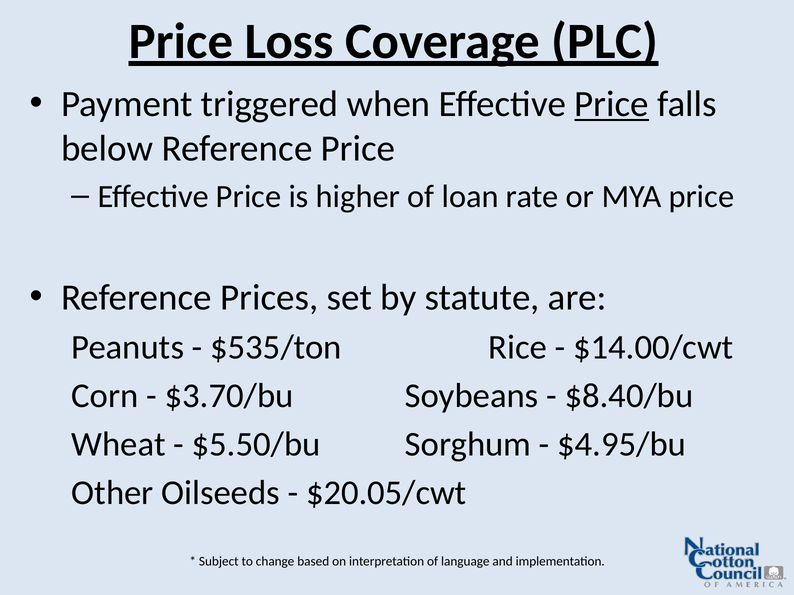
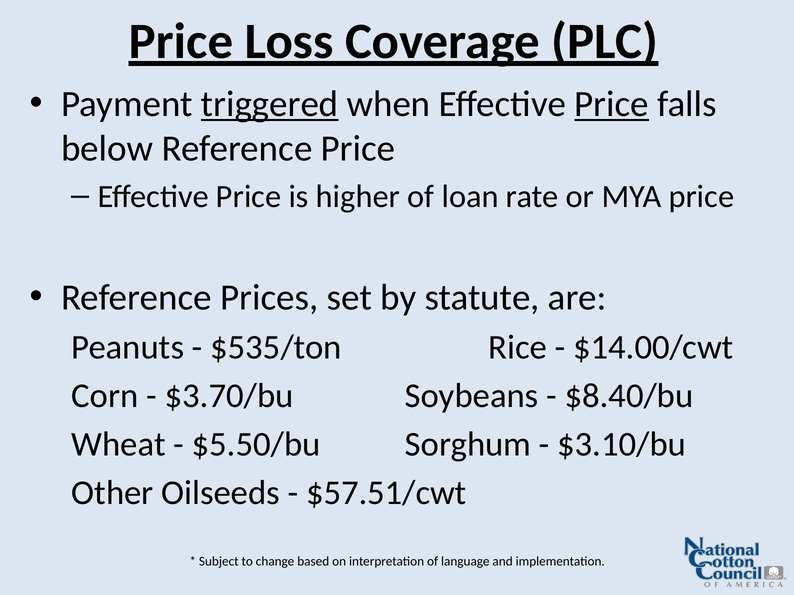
triggered underline: none -> present (270, 104)
$4.95/bu: $4.95/bu -> $3.10/bu (622, 445)
$20.05/cwt: $20.05/cwt -> $57.51/cwt (386, 493)
